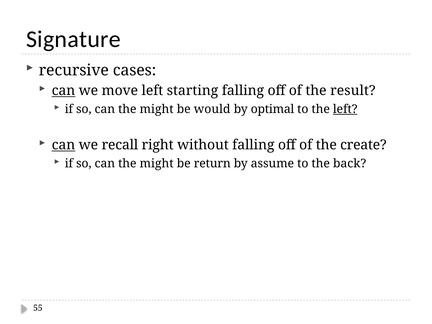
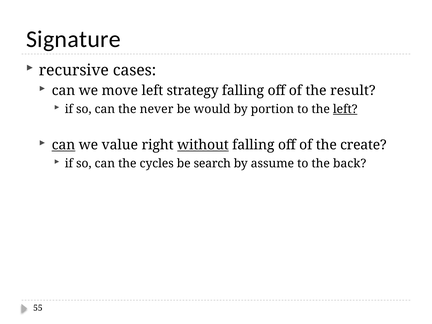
can underline: present -> none (64, 91)
starting: starting -> strategy (193, 91)
might: might -> never (157, 109)
optimal: optimal -> portion (272, 109)
recall: recall -> value (120, 145)
without underline: none -> present (203, 145)
might: might -> cycles (157, 163)
return: return -> search (212, 163)
